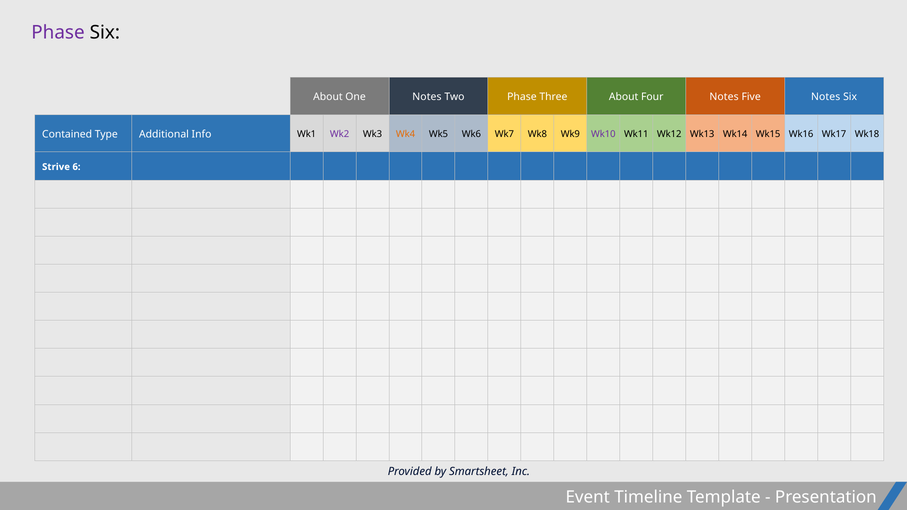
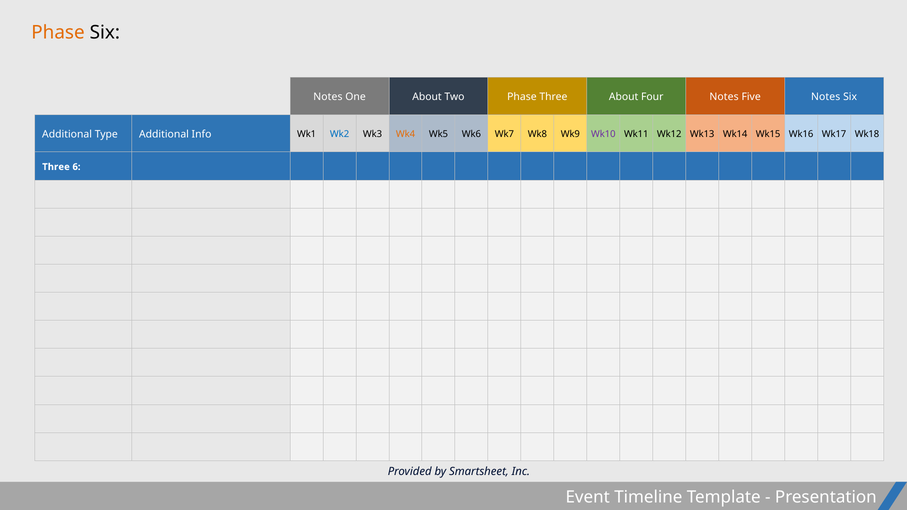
Phase colour: purple -> orange (58, 33)
About: About -> Notes (328, 97)
One Notes: Notes -> About (427, 97)
Contained: Contained -> Additional (67, 134)
Wk2 colour: purple -> blue (340, 134)
Strive: Strive -> Three (56, 167)
